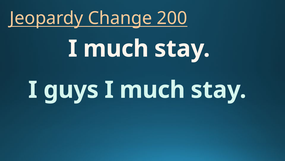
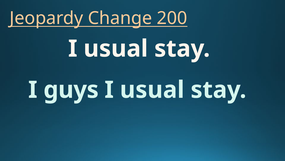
much: much -> usual (116, 49)
much: much -> usual (152, 90)
